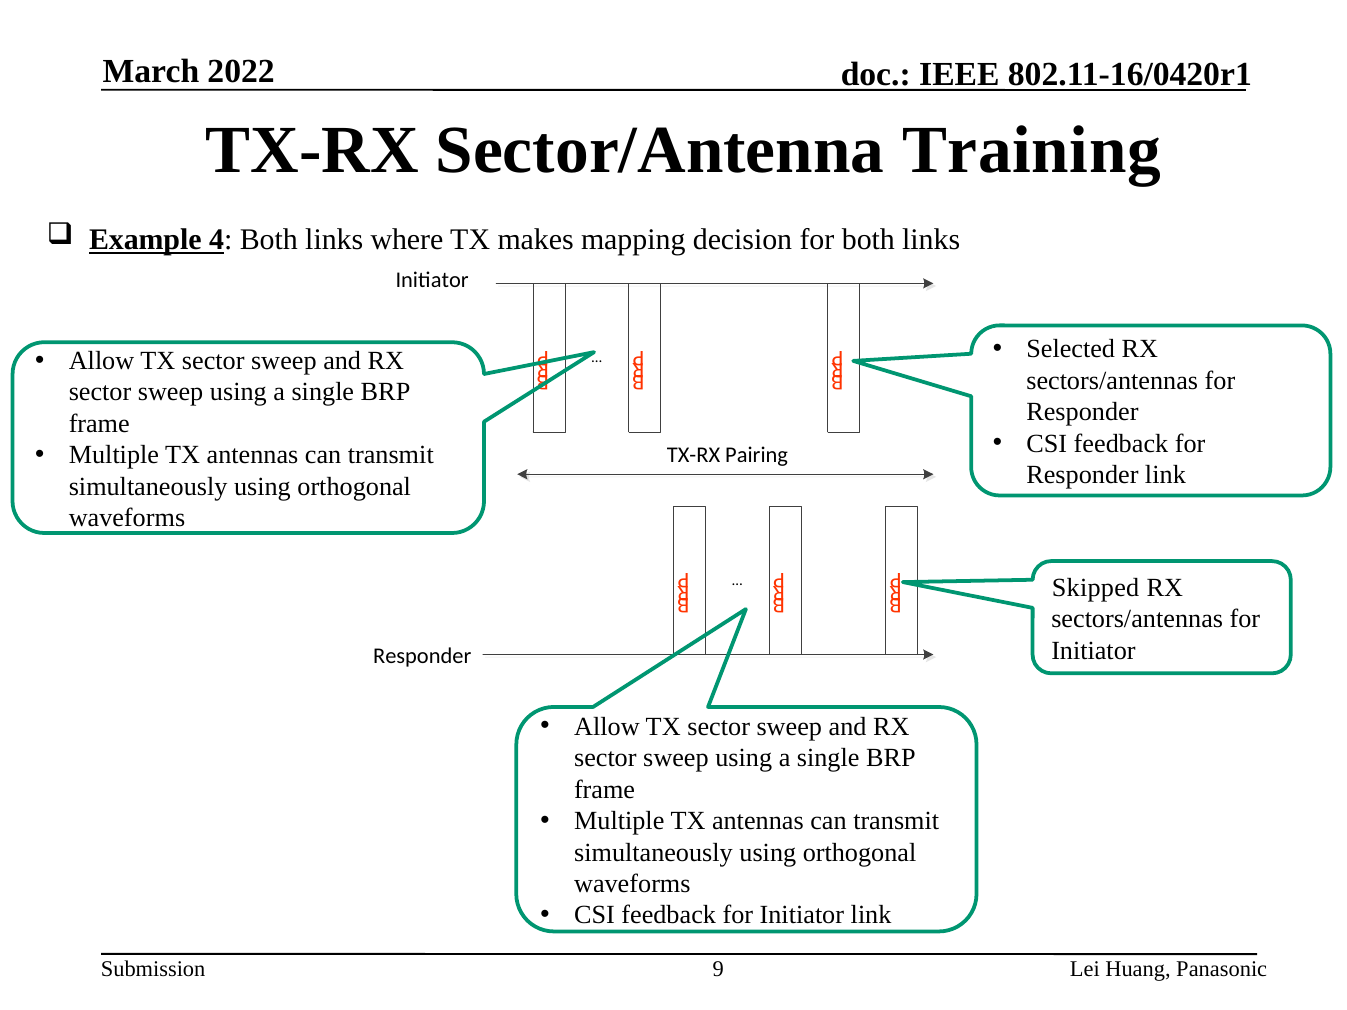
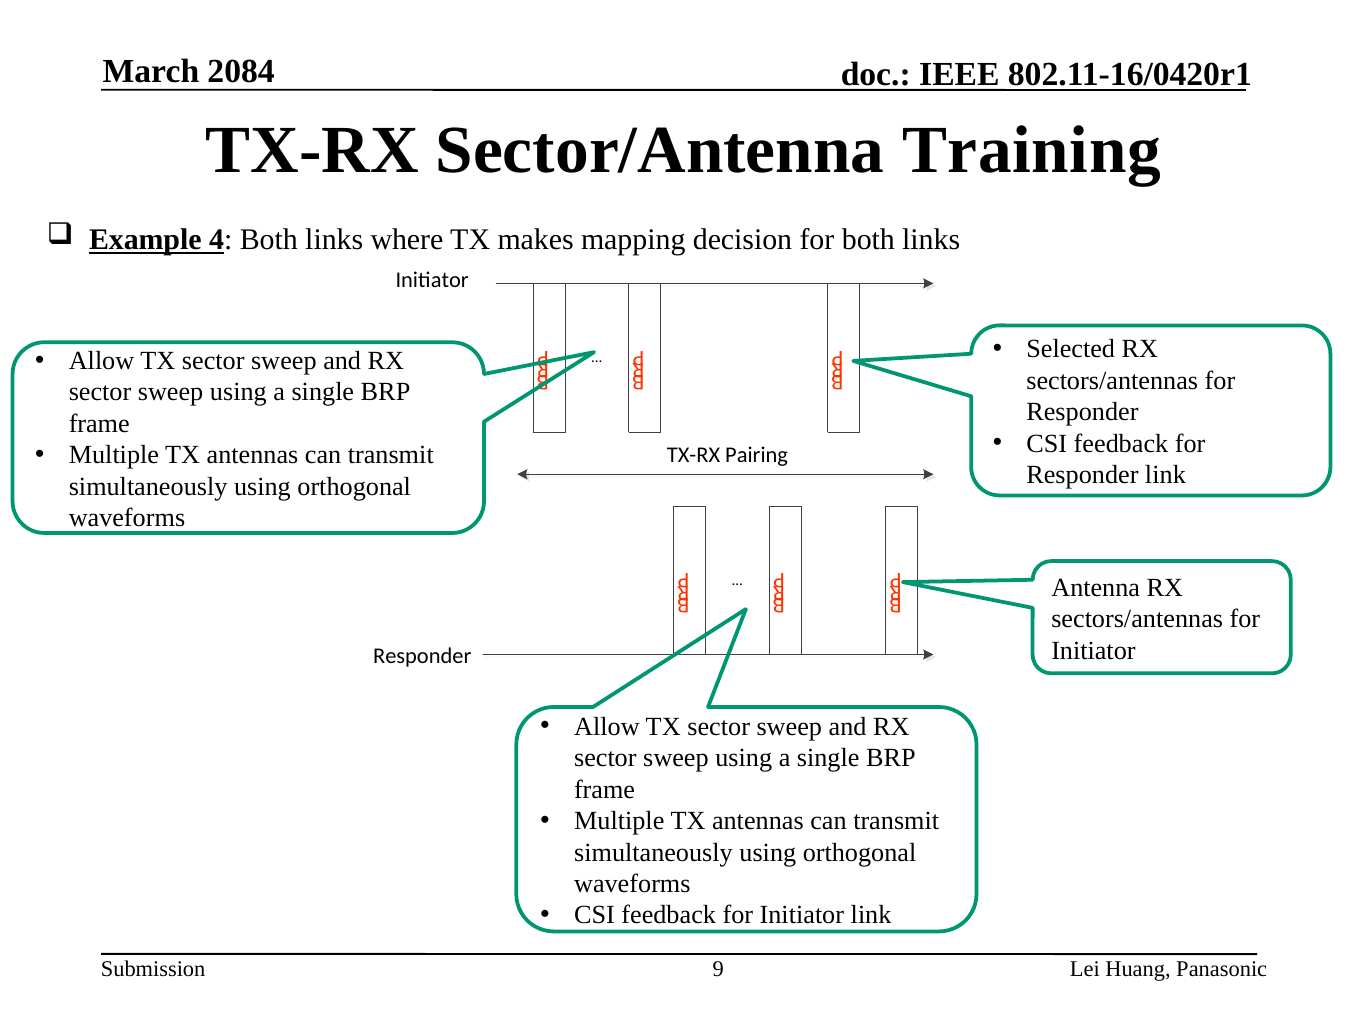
2022: 2022 -> 2084 (241, 71)
Skipped: Skipped -> Antenna (1096, 588)
